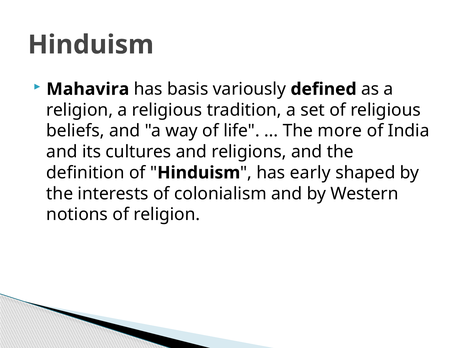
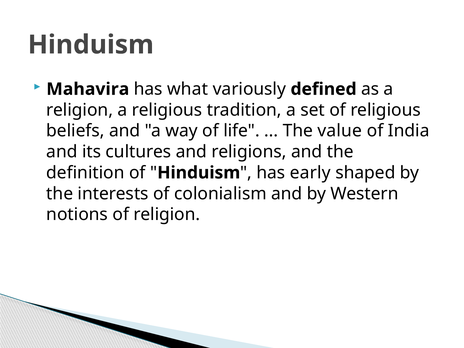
basis: basis -> what (188, 89)
more: more -> value (340, 131)
